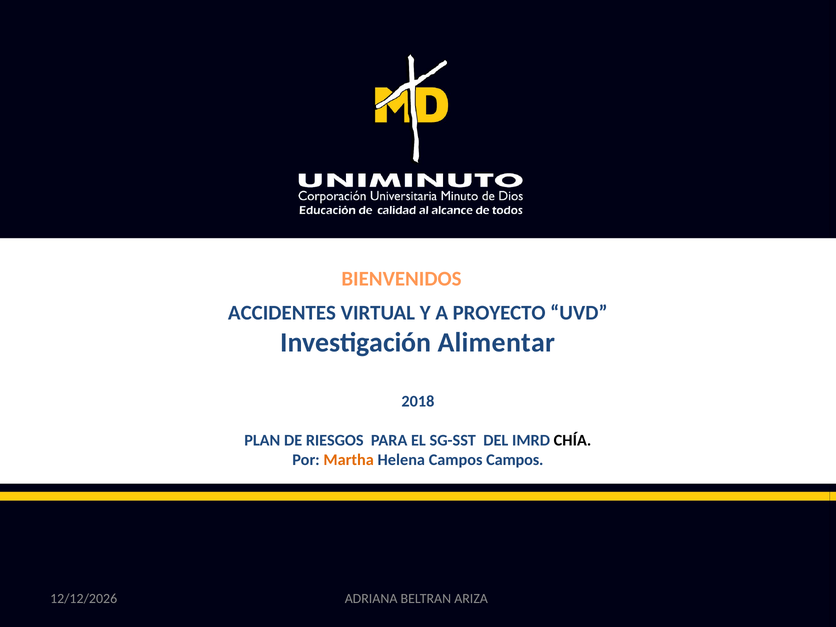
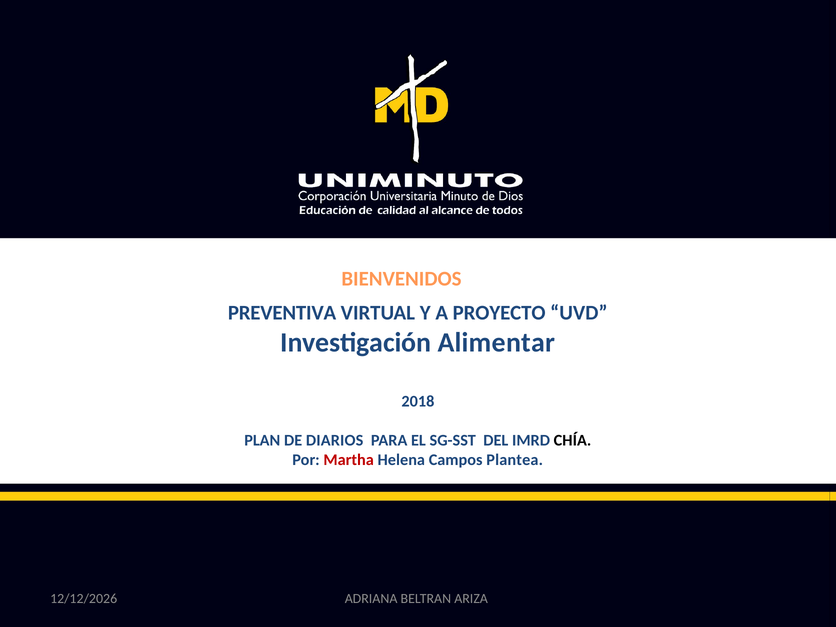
ACCIDENTES: ACCIDENTES -> PREVENTIVA (282, 313)
RIESGOS: RIESGOS -> DIARIOS (335, 441)
Martha colour: orange -> red (349, 460)
Campos Campos: Campos -> Plantea (515, 460)
